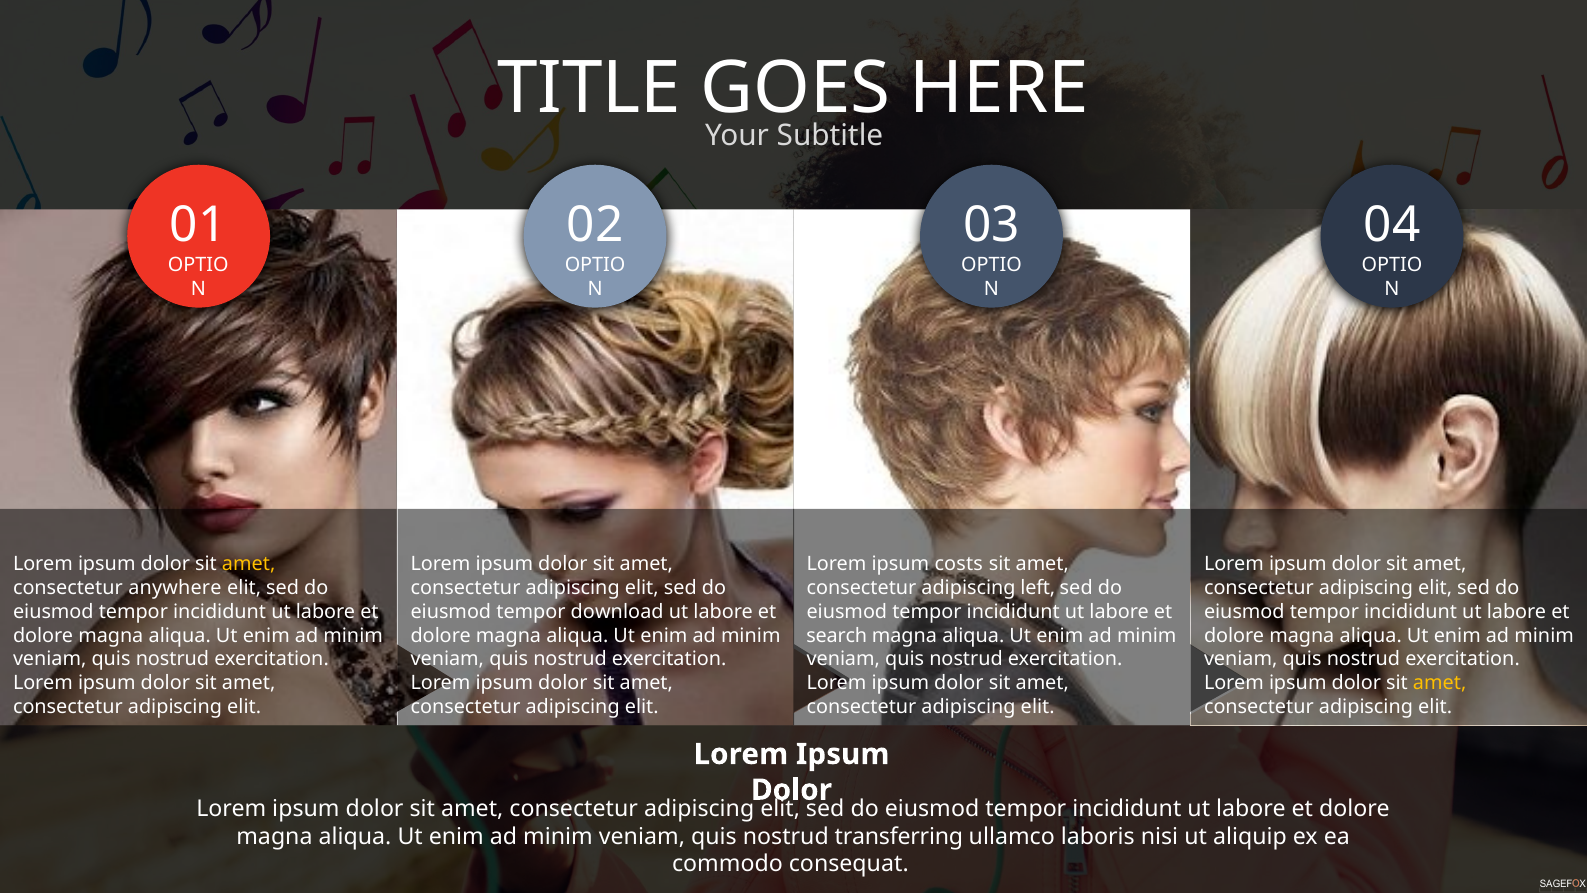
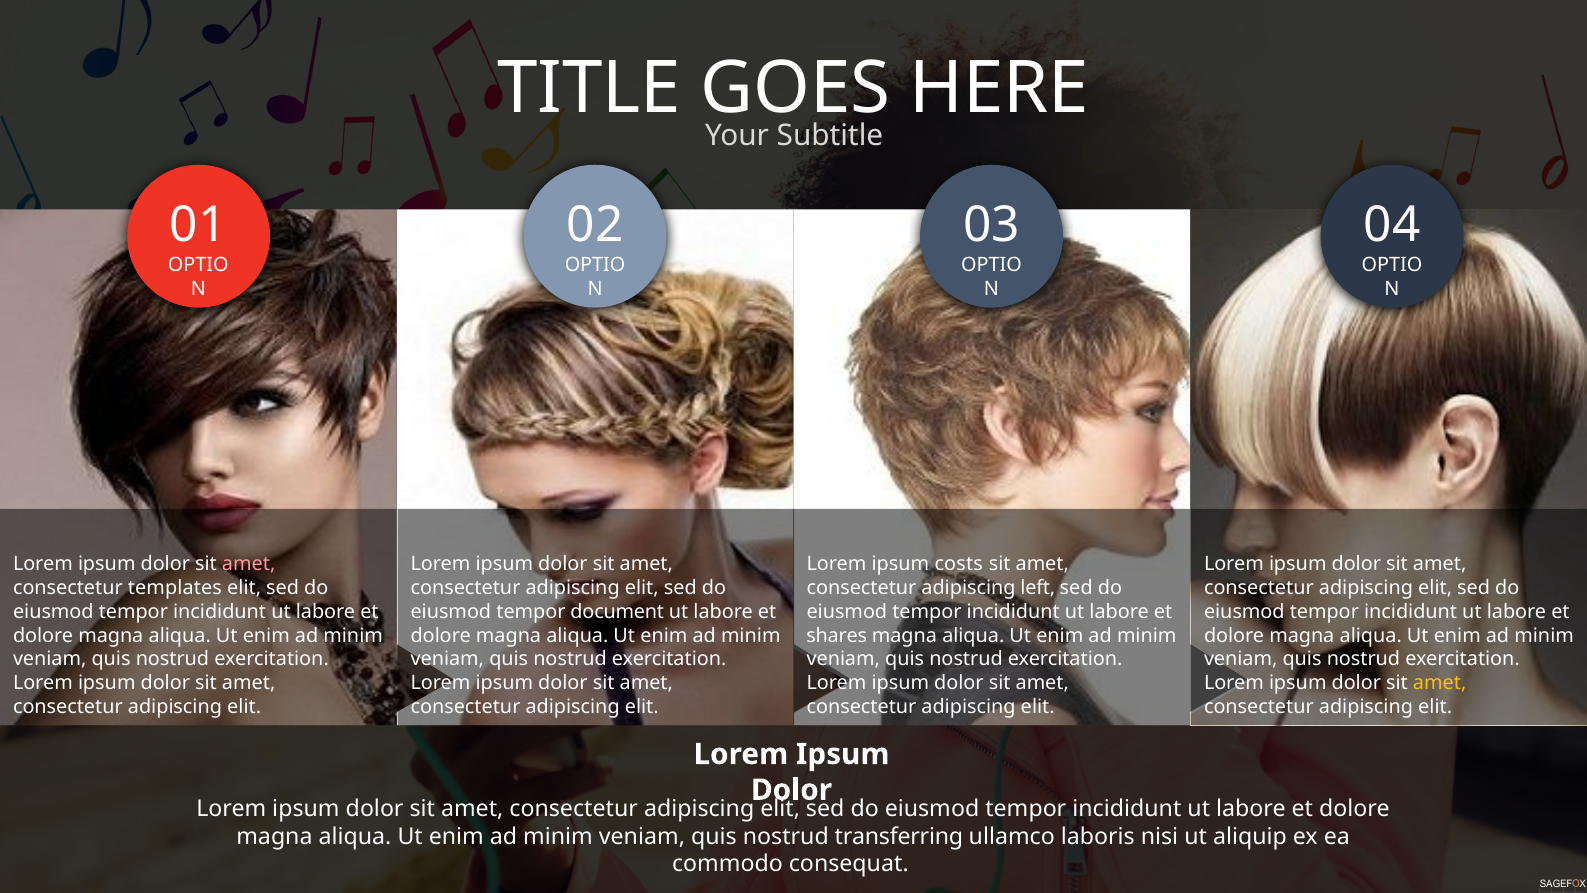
amet colour: yellow -> pink (249, 564)
anywhere: anywhere -> templates (175, 588)
download: download -> document (617, 612)
search: search -> shares (837, 635)
